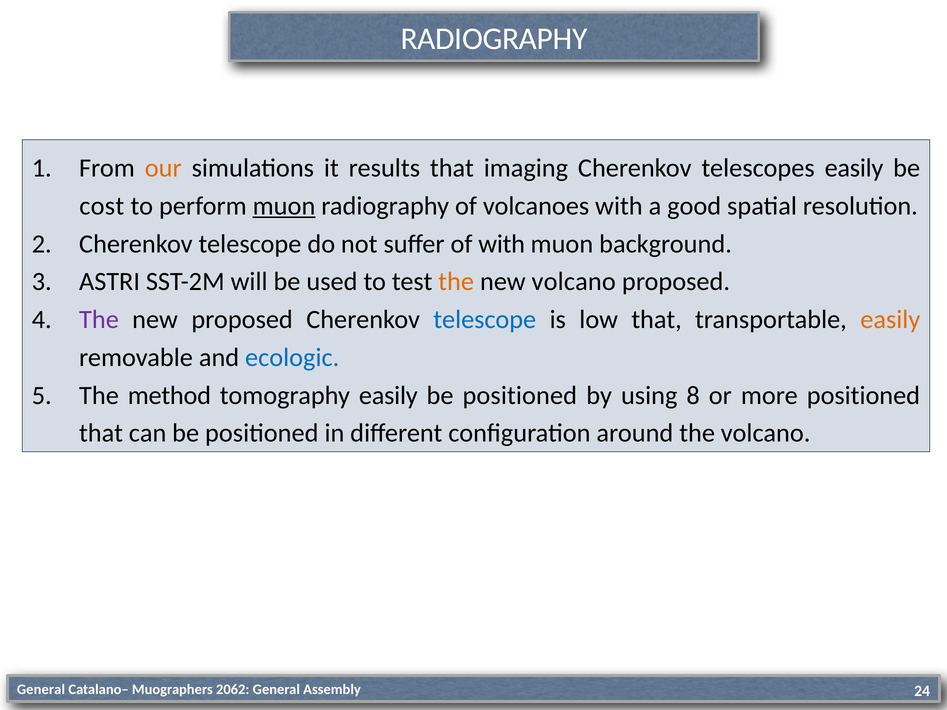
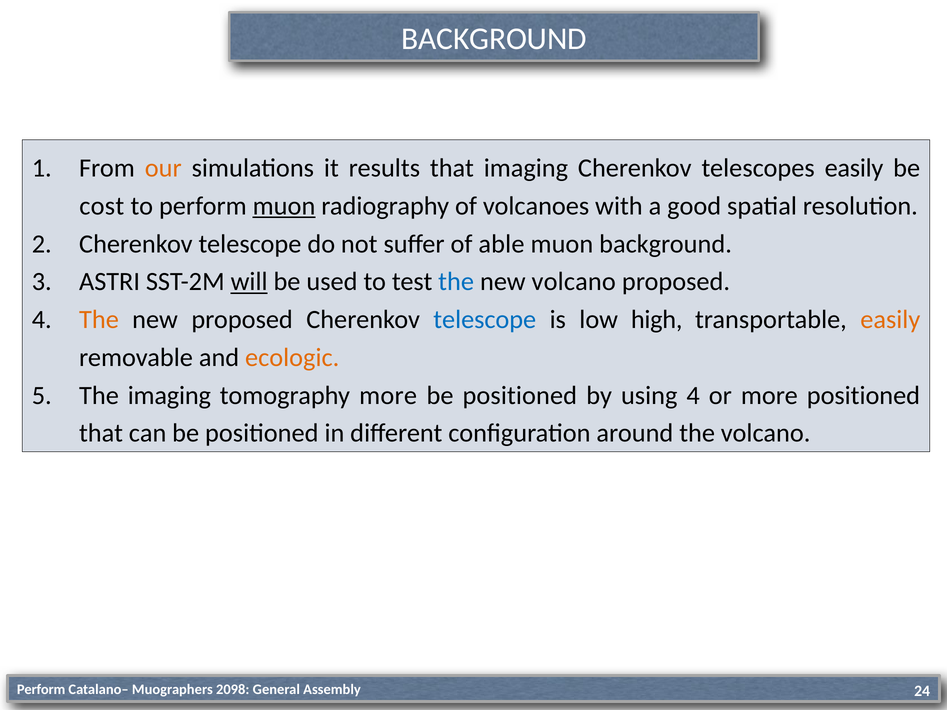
RADIOGRAPHY: RADIOGRAPHY -> BACKGROUND (494, 39)
of with: with -> able (501, 244)
will underline: none -> present (249, 282)
the colour: orange -> blue (456, 282)
The colour: purple -> orange (99, 320)
low that: that -> high (657, 320)
ecologic colour: blue -> orange (292, 358)
The method: method -> imaging (169, 395)
tomography easily: easily -> more (388, 395)
using 8: 8 -> 4 (693, 395)
General: General -> Perform (41, 690)
2062: 2062 -> 2098 (233, 690)
